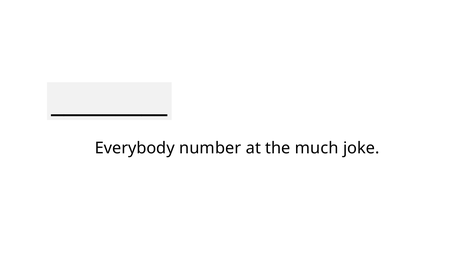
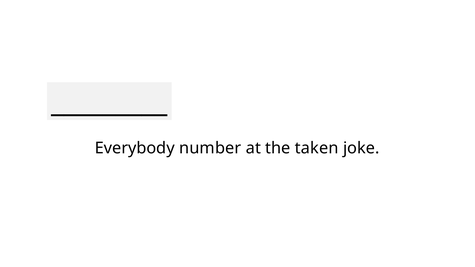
much: much -> taken (317, 148)
